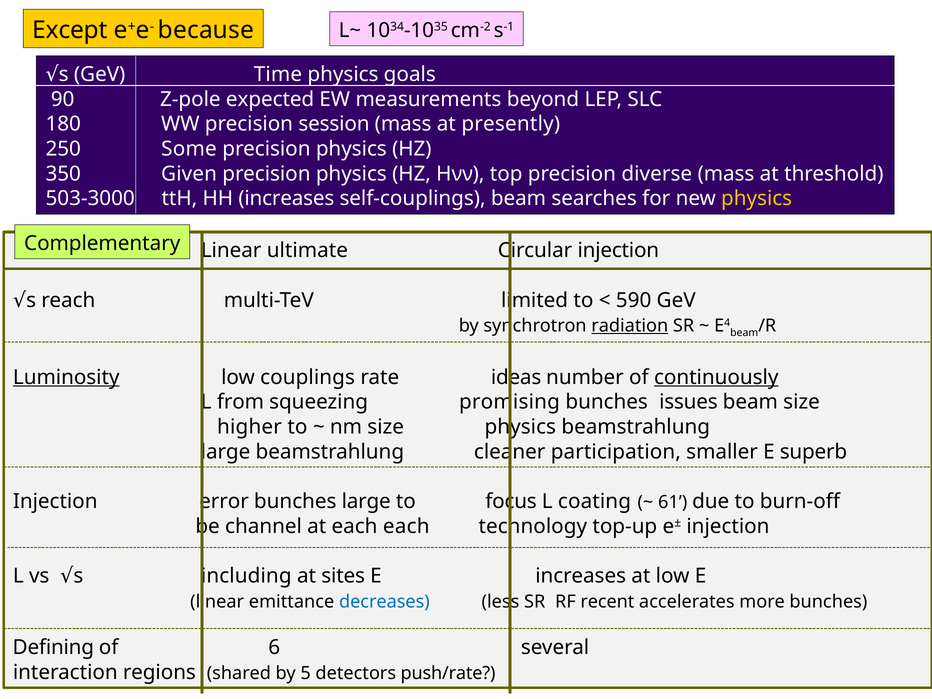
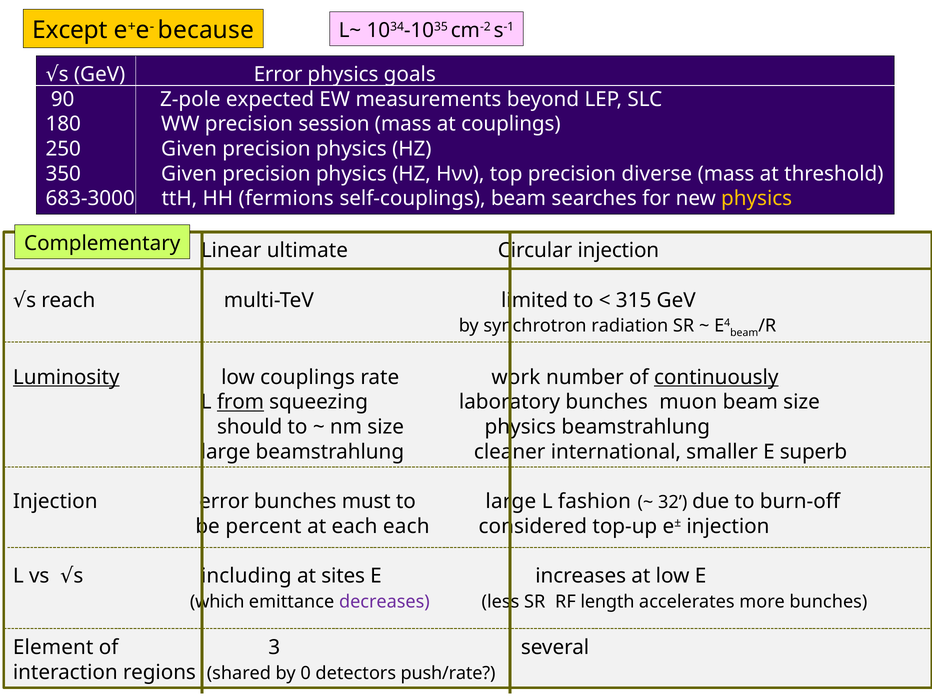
GeV Time: Time -> Error (278, 74)
at presently: presently -> couplings (511, 124)
250 Some: Some -> Given (189, 149)
503-3000: 503-3000 -> 683-3000 (90, 199)
HH increases: increases -> fermions (286, 199)
590: 590 -> 315 (634, 300)
radiation underline: present -> none (630, 326)
ideas: ideas -> work (516, 377)
from underline: none -> present (240, 402)
promising: promising -> laboratory (510, 402)
issues: issues -> muon (688, 402)
higher: higher -> should (250, 427)
participation: participation -> international (616, 452)
bunches large: large -> must (366, 501)
to focus: focus -> large (511, 501)
coating: coating -> fashion (594, 501)
61: 61 -> 32 (673, 502)
channel: channel -> percent (263, 526)
technology: technology -> considered (533, 526)
linear: linear -> which (217, 602)
decreases colour: blue -> purple (384, 602)
recent: recent -> length (607, 602)
Defining: Defining -> Element (53, 647)
of 6: 6 -> 3 (274, 647)
5: 5 -> 0 (306, 673)
